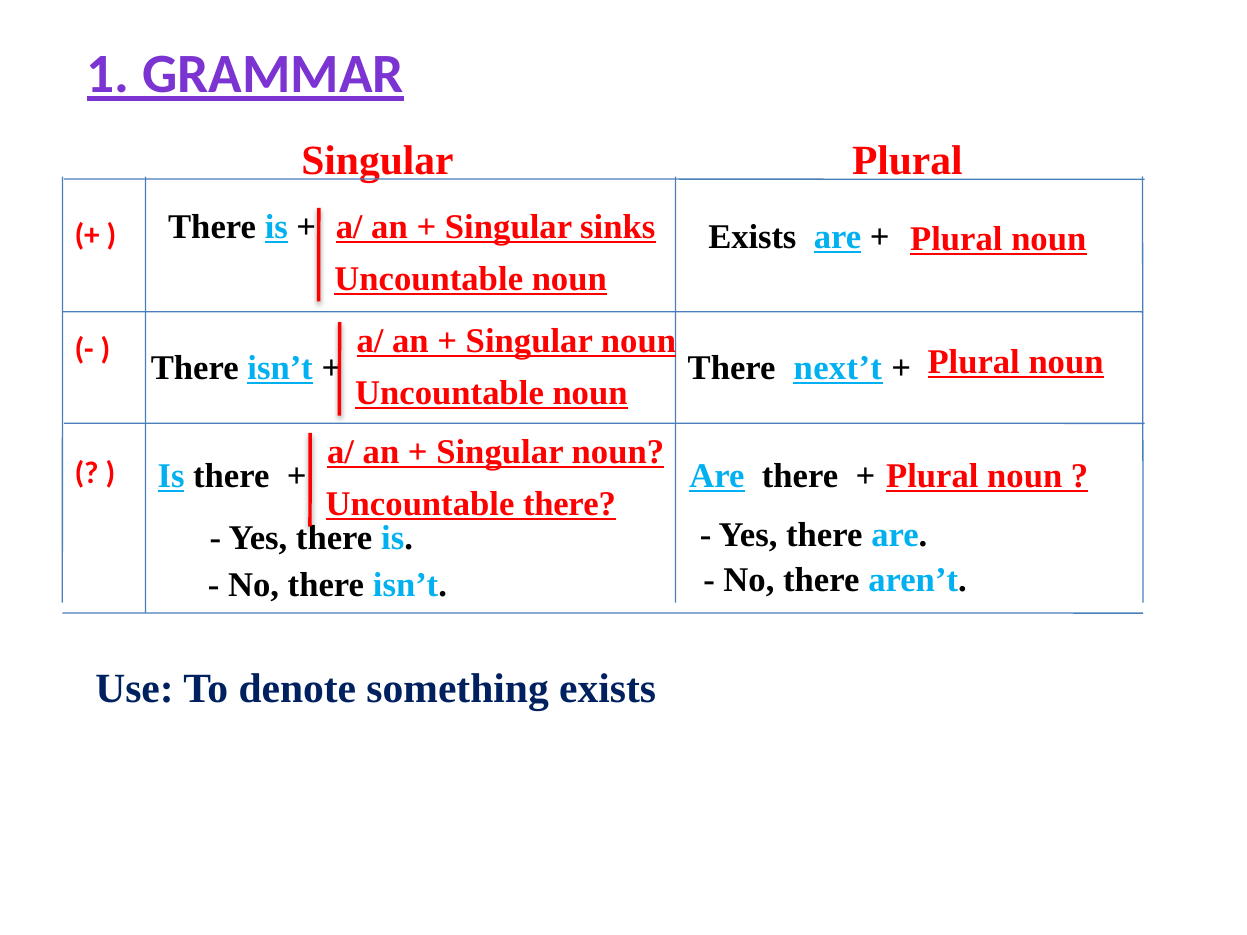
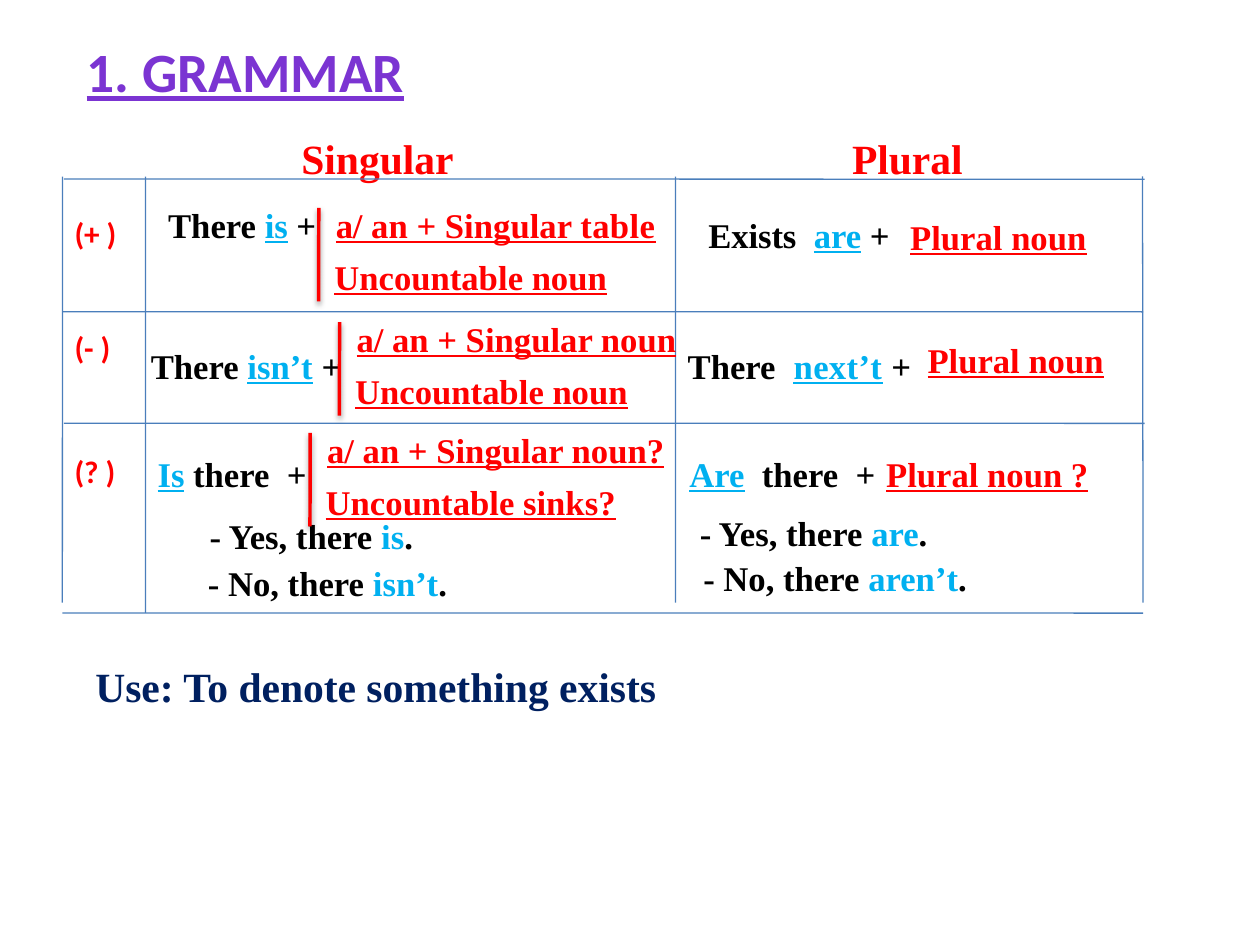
sinks: sinks -> table (618, 227)
Uncountable there: there -> sinks (569, 504)
